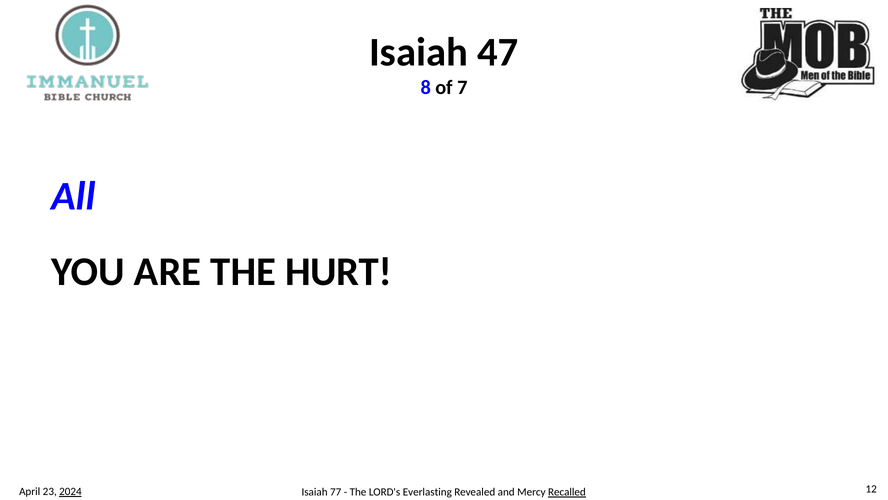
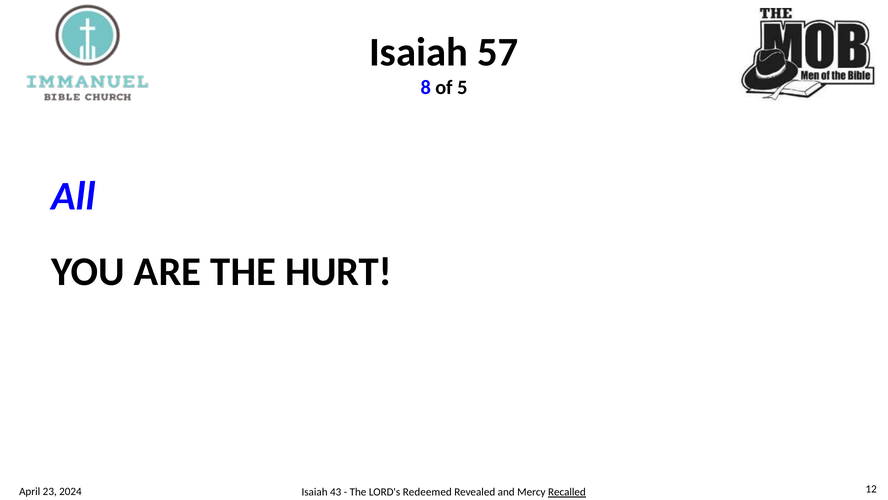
47: 47 -> 57 (498, 52)
7: 7 -> 5 (462, 87)
2024 underline: present -> none (70, 491)
77: 77 -> 43 (336, 492)
Everlasting: Everlasting -> Redeemed (427, 492)
